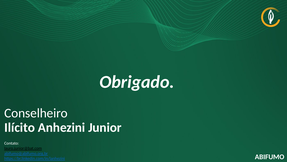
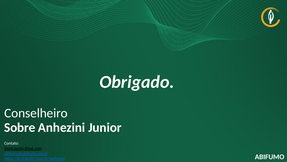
Ilícito: Ilícito -> Sobre (20, 127)
